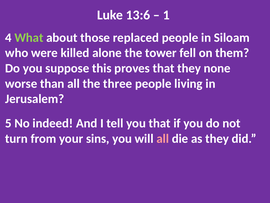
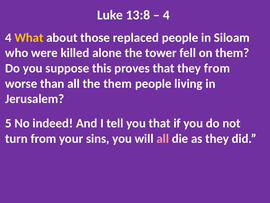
13:6: 13:6 -> 13:8 (138, 15)
1: 1 -> 4 (166, 15)
What colour: light green -> yellow (29, 38)
they none: none -> from (217, 68)
the three: three -> them (118, 83)
